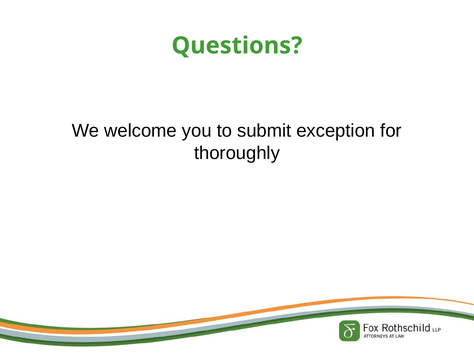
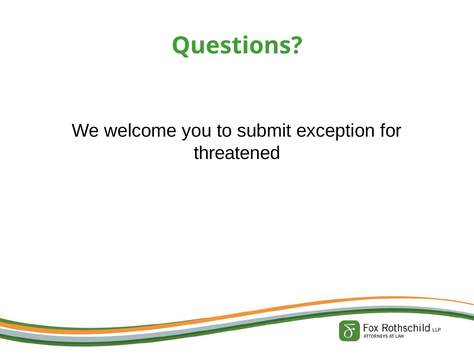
thoroughly: thoroughly -> threatened (237, 153)
